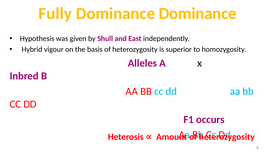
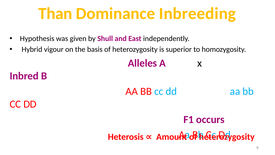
Fully: Fully -> Than (55, 13)
Dominance Dominance: Dominance -> Inbreeding (197, 13)
